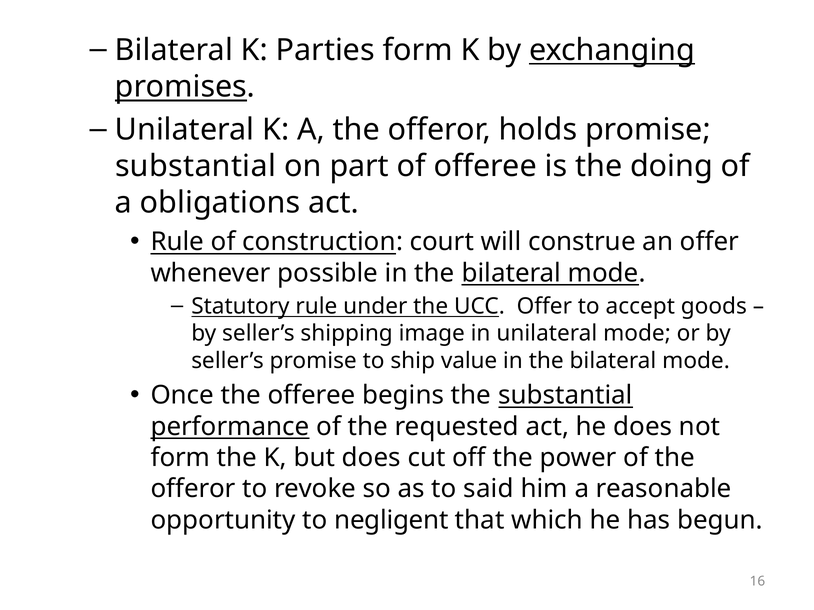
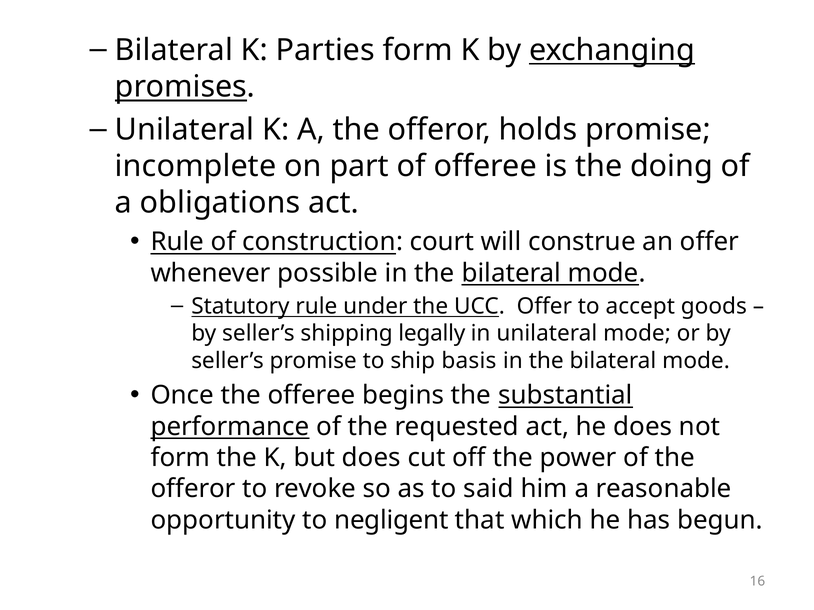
substantial: substantial -> incomplete (196, 166)
image: image -> legally (432, 334)
value: value -> basis (469, 361)
